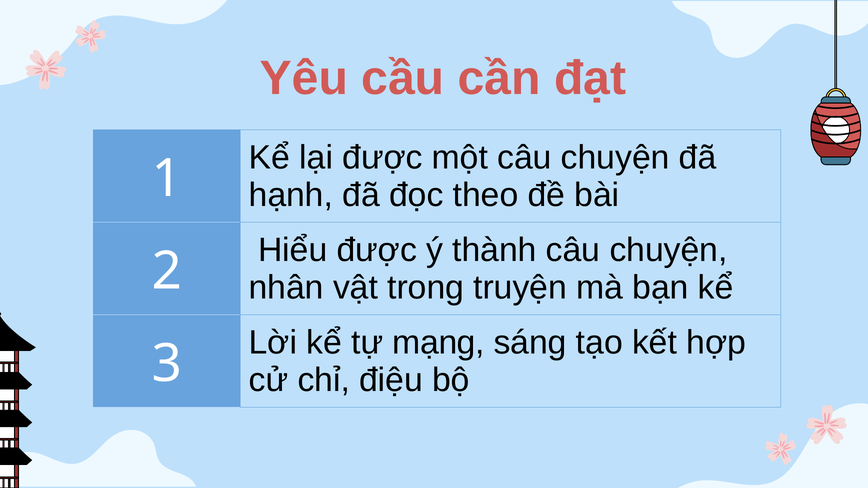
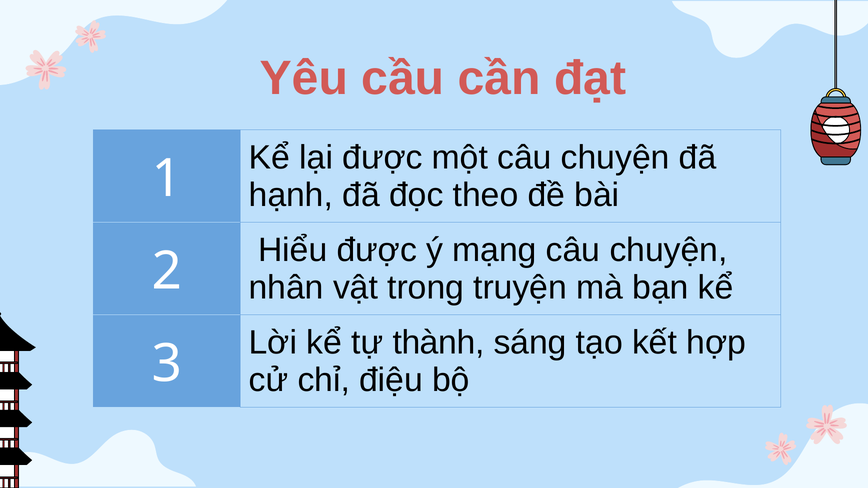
thành: thành -> mạng (495, 250)
mạng: mạng -> thành (439, 343)
